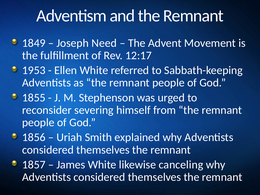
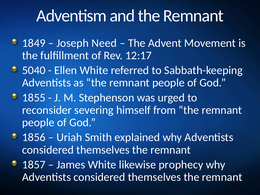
1953: 1953 -> 5040 (34, 70)
canceling: canceling -> prophecy (181, 165)
